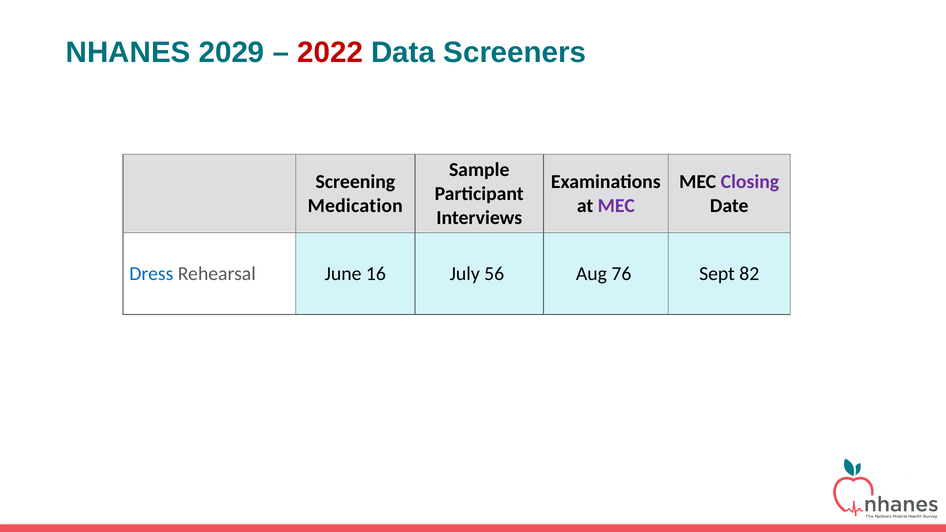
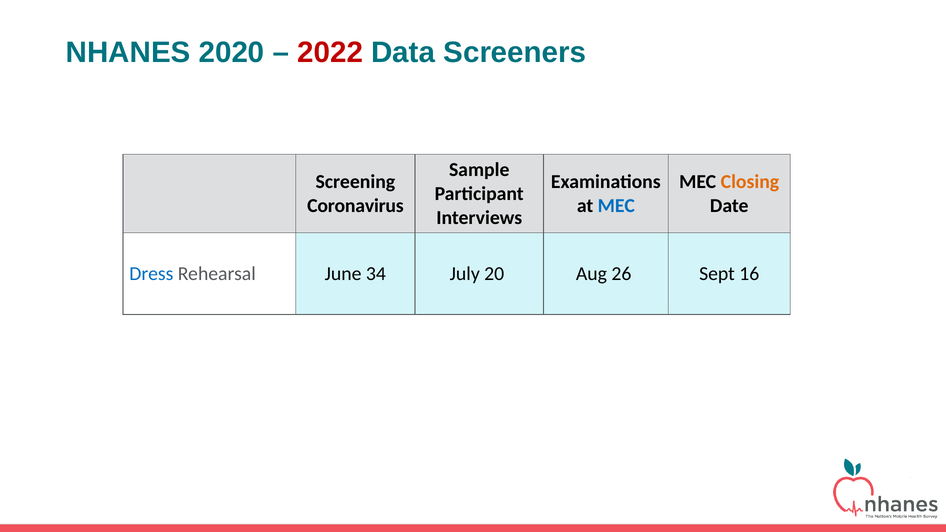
2029: 2029 -> 2020 (232, 52)
Closing colour: purple -> orange (750, 182)
Medication: Medication -> Coronavirus (355, 206)
MEC colour: purple -> blue (616, 206)
16: 16 -> 34 (376, 274)
56: 56 -> 20 (494, 274)
76: 76 -> 26 (621, 274)
82: 82 -> 16 (749, 274)
